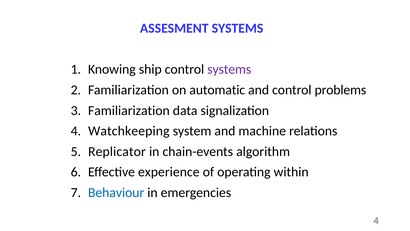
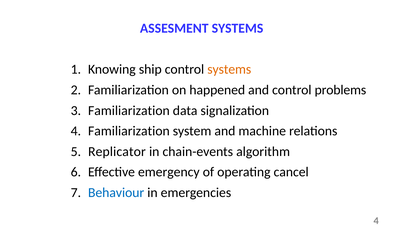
systems colour: purple -> orange (229, 69)
automatic: automatic -> happened (217, 90)
4 Watchkeeping: Watchkeeping -> Familiarization (129, 131)
experience: experience -> emergency (169, 172)
within: within -> cancel (291, 172)
